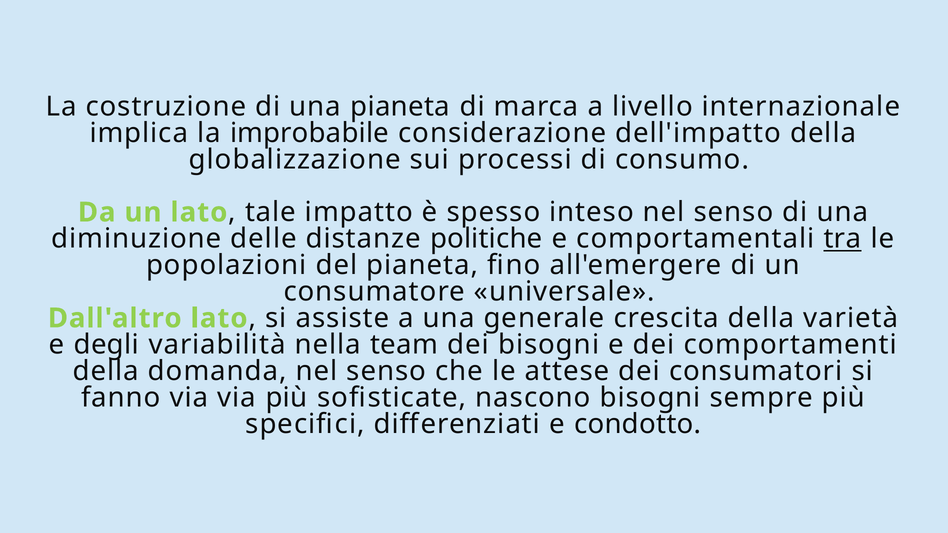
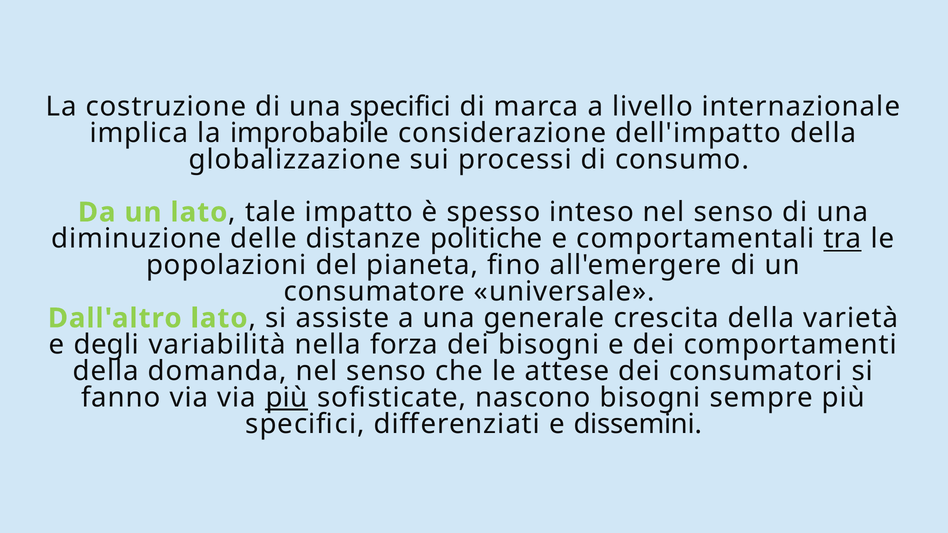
una pianeta: pianeta -> specifici (400, 107)
team: team -> forza (404, 345)
più underline: none -> present (286, 398)
condotto: condotto -> dissemini (638, 424)
